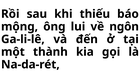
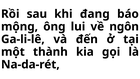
thiếu: thiếu -> đang (95, 14)
